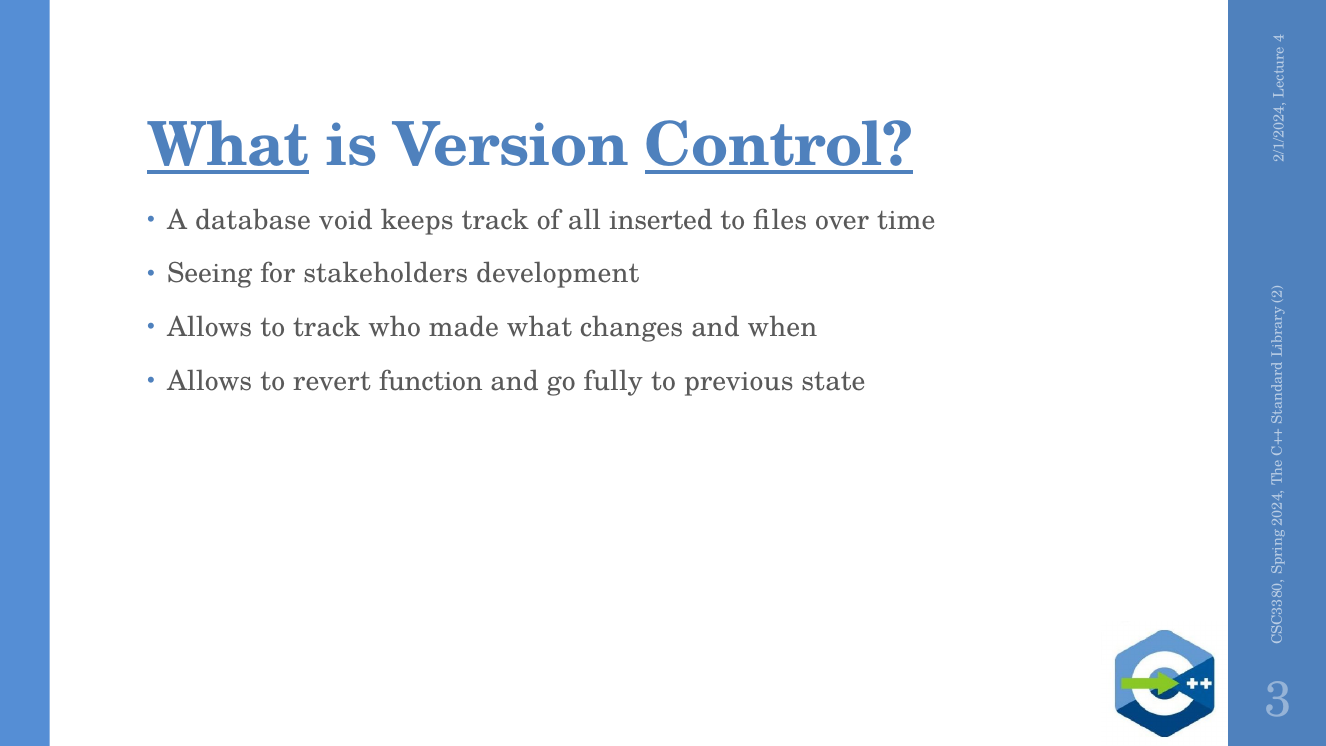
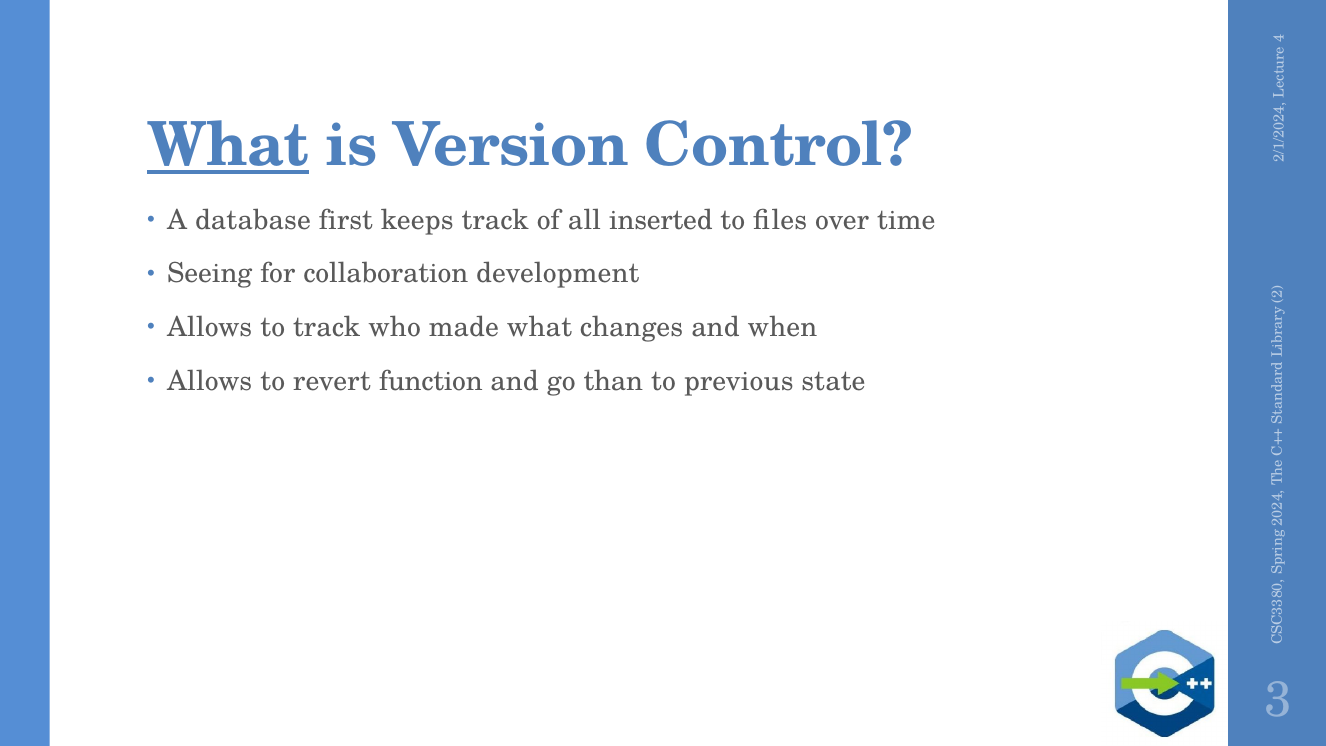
Control underline: present -> none (779, 146)
void: void -> first (346, 220)
stakeholders: stakeholders -> collaboration (386, 274)
fully: fully -> than (613, 381)
